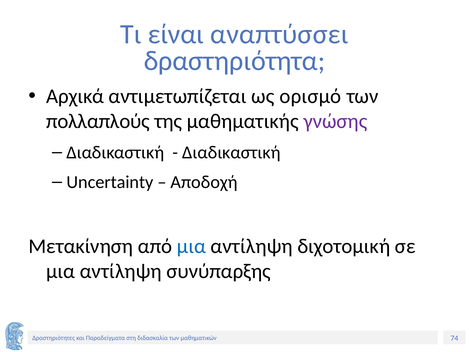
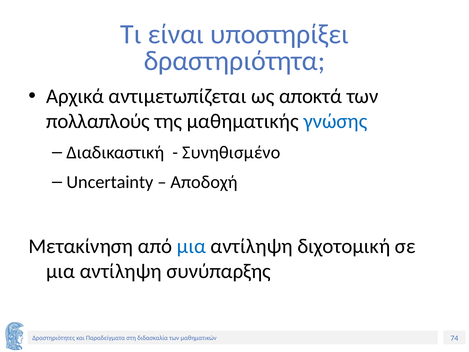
αναπτύσσει: αναπτύσσει -> υποστηρίξει (280, 34)
ορισμό: ορισμό -> αποκτά (311, 96)
γνώσης colour: purple -> blue (335, 121)
Διαδικαστική: Διαδικαστική -> Συνηθισμένο (231, 152)
